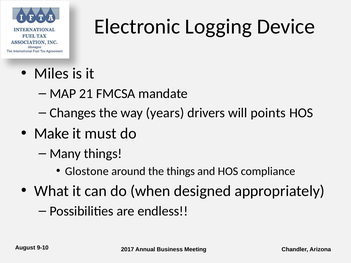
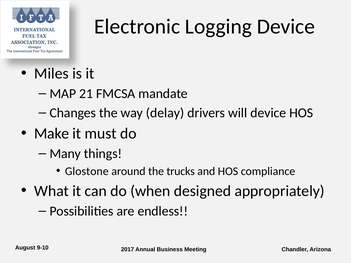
years: years -> delay (165, 113)
will points: points -> device (268, 113)
the things: things -> trucks (181, 171)
